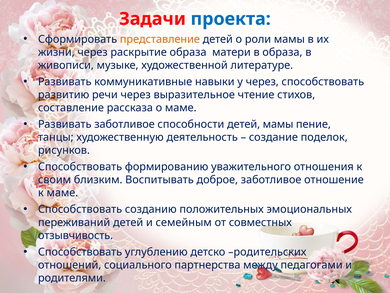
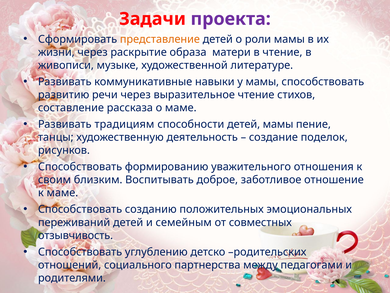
проекта colour: blue -> purple (231, 19)
в образа: образа -> чтение (282, 52)
у через: через -> мамы (262, 82)
Развивать заботливое: заботливое -> традициям (124, 124)
